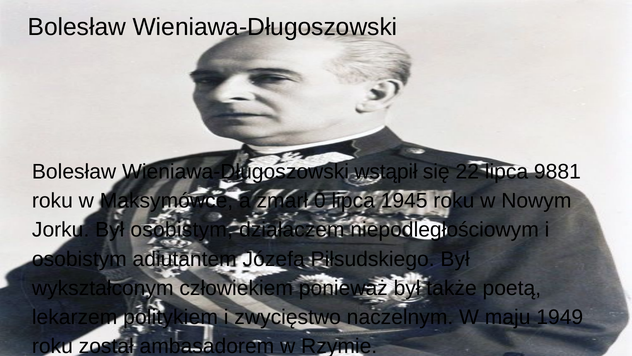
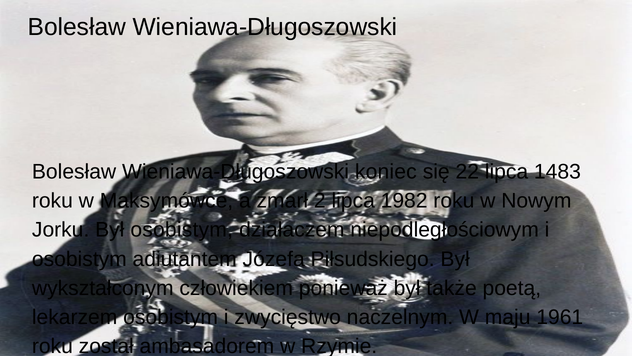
wstąpił: wstąpił -> koniec (386, 172)
9881: 9881 -> 1483 (557, 172)
0: 0 -> 2 (320, 201)
1945: 1945 -> 1982 (404, 201)
lekarzem politykiem: politykiem -> osobistym (171, 317)
1949: 1949 -> 1961 (560, 317)
